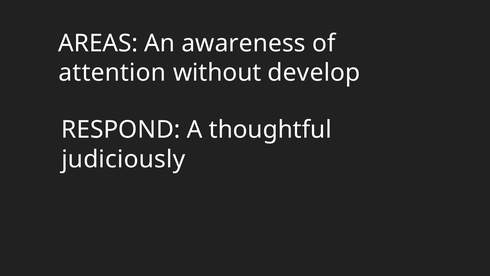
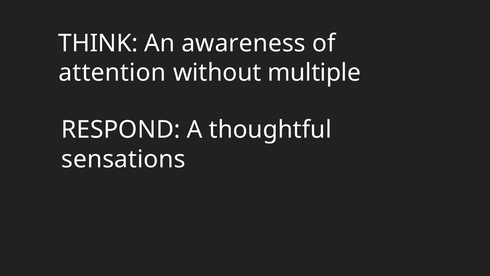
AREAS: AREAS -> THINK (98, 43)
develop: develop -> multiple (314, 73)
judiciously: judiciously -> sensations (123, 159)
